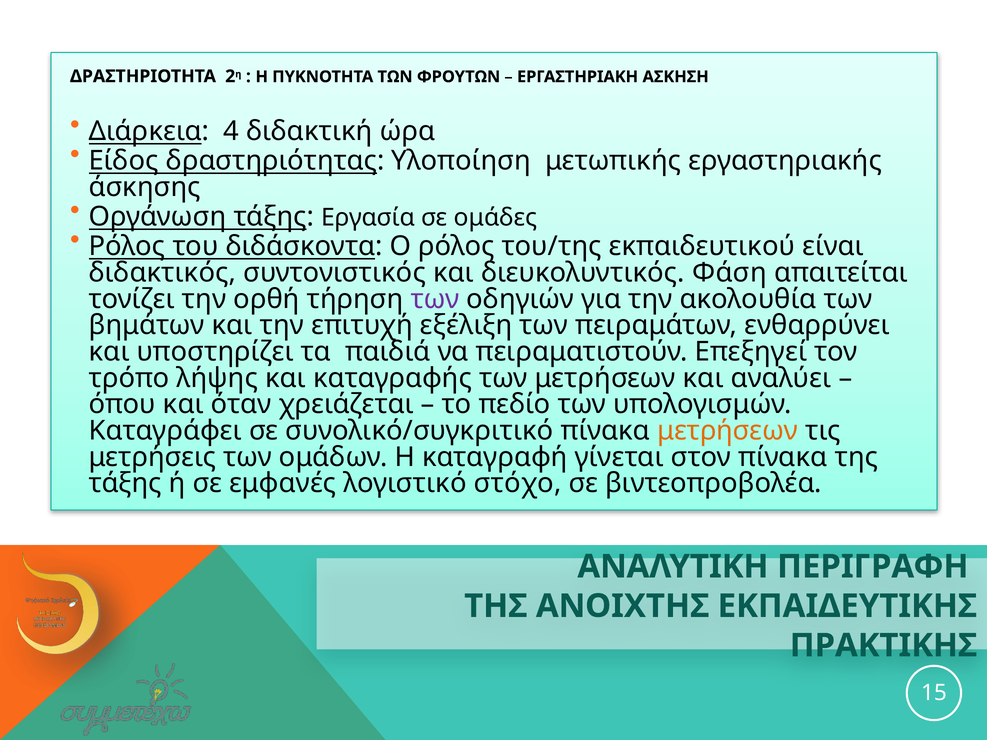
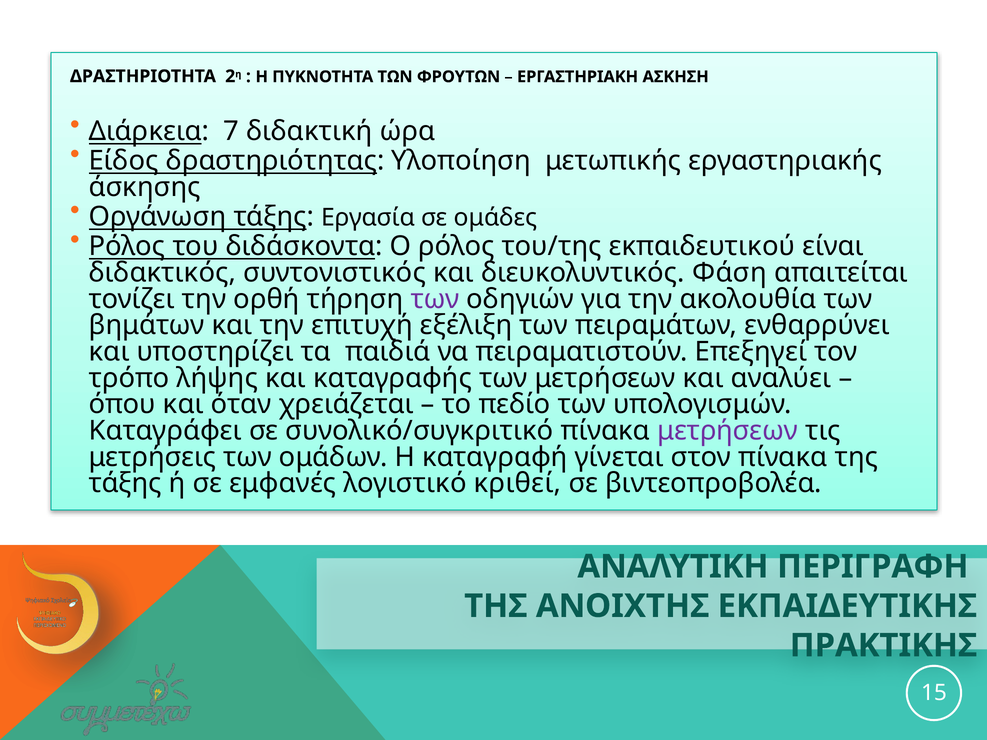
4: 4 -> 7 (231, 131)
μετρήσεων colour: orange -> purple (728, 431)
στόχο: στόχο -> κριθεί (518, 484)
